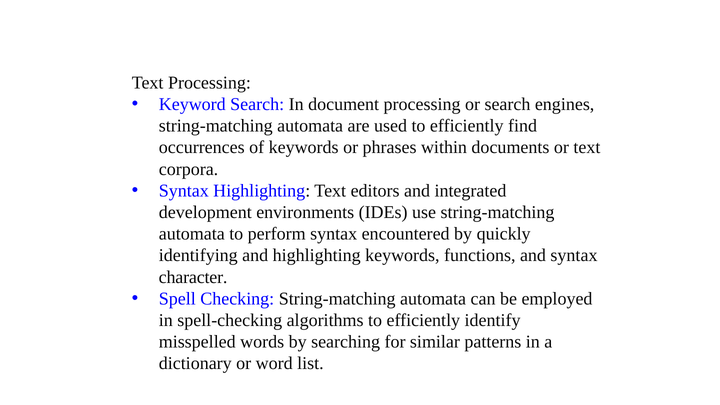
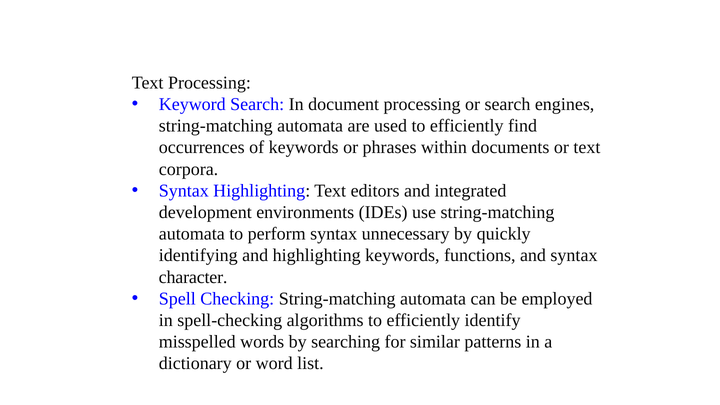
encountered: encountered -> unnecessary (406, 234)
